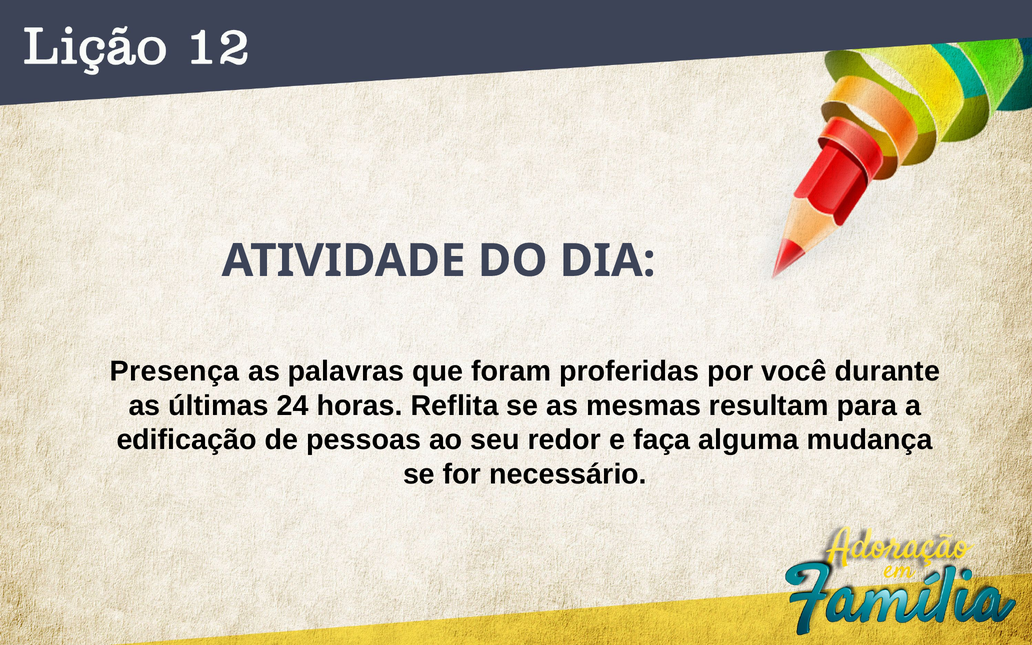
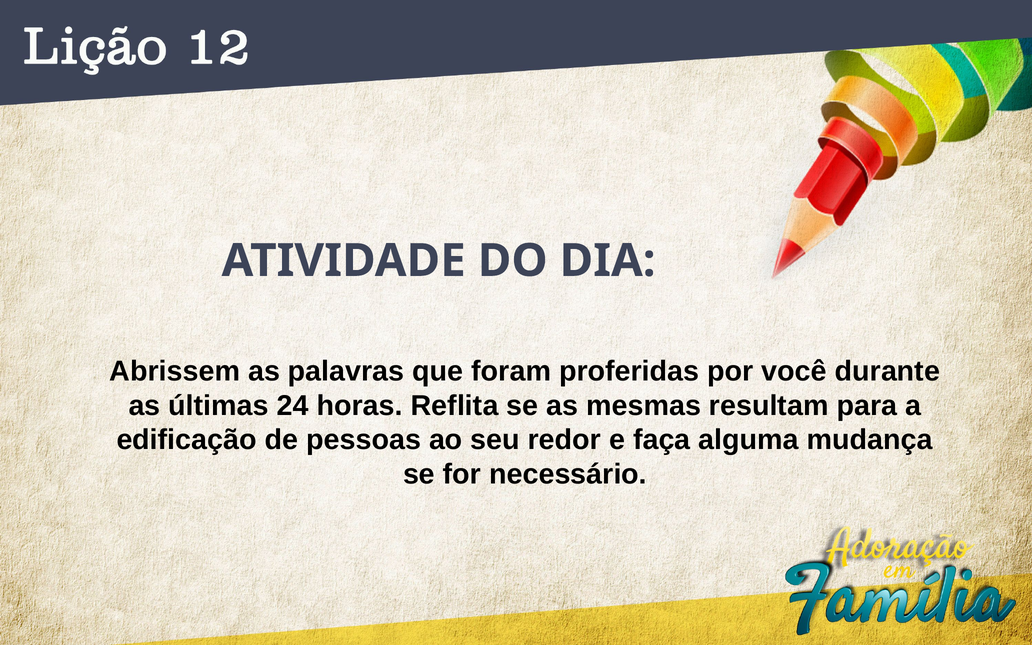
Presença: Presença -> Abrissem (175, 371)
